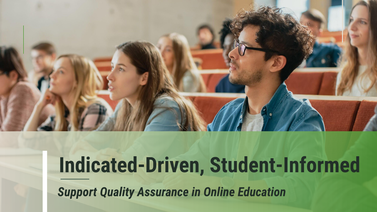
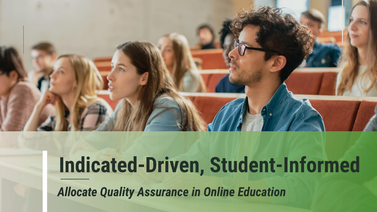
Support: Support -> Allocate (77, 192)
